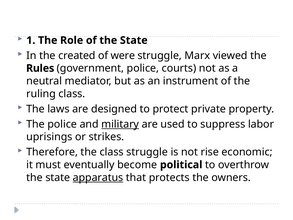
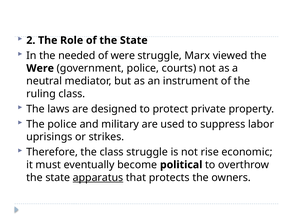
1: 1 -> 2 (31, 40)
created: created -> needed (77, 55)
Rules: Rules -> Were (40, 68)
military underline: present -> none (120, 124)
